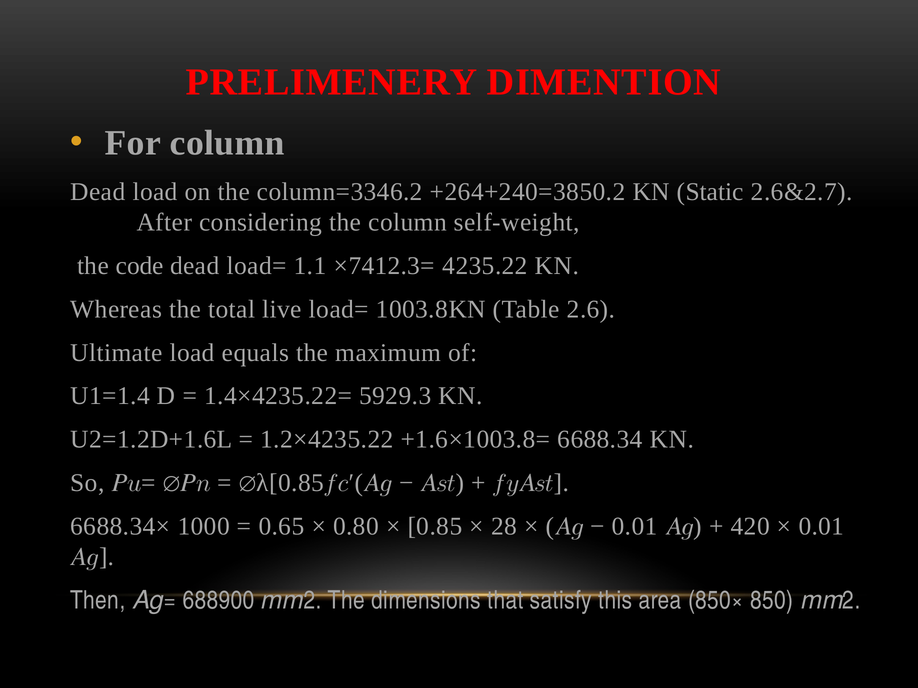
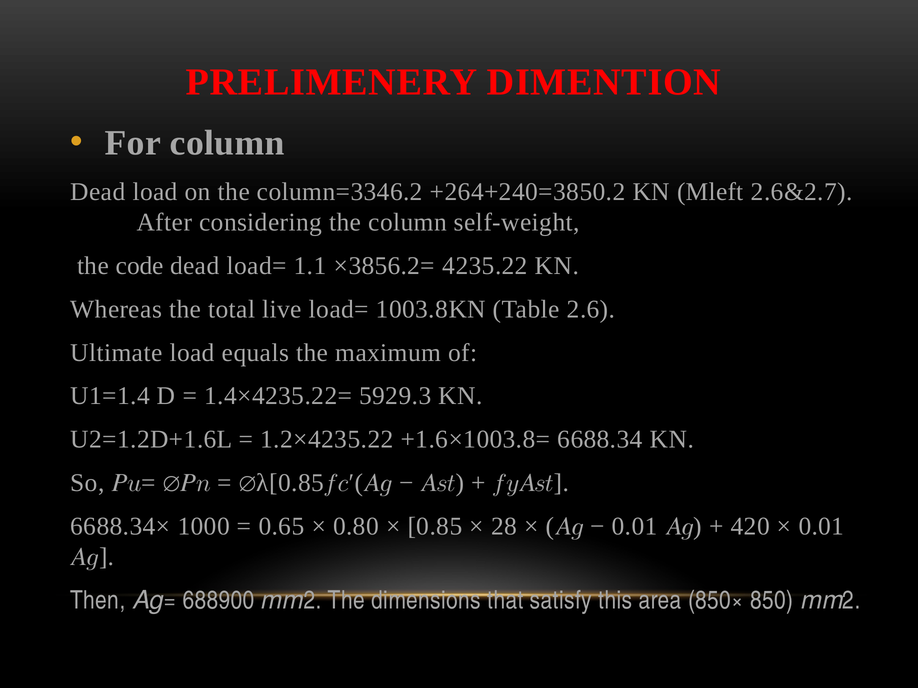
Static: Static -> Mleft (710, 192)
×7412.3=: ×7412.3= -> ×3856.2= (384, 266)
